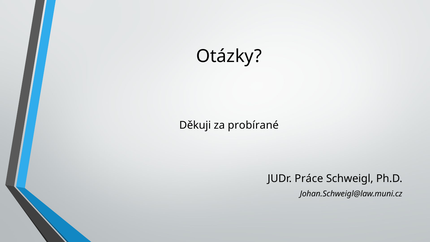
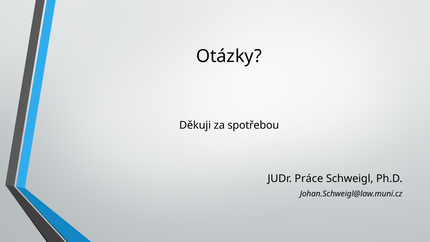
probírané: probírané -> spotřebou (253, 125)
